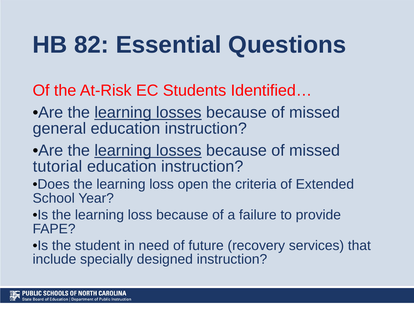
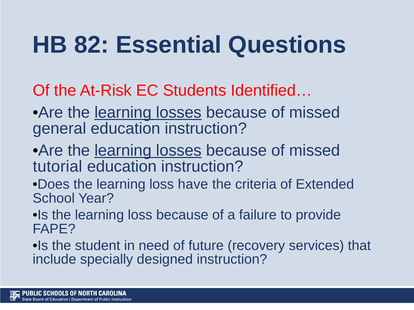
open: open -> have (193, 185)
